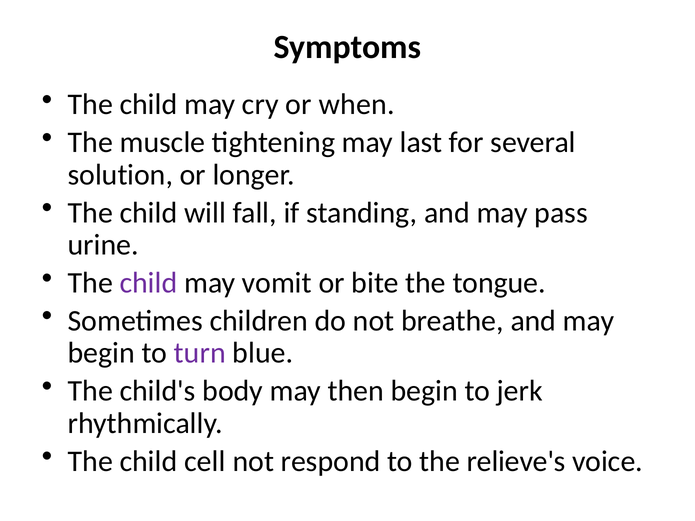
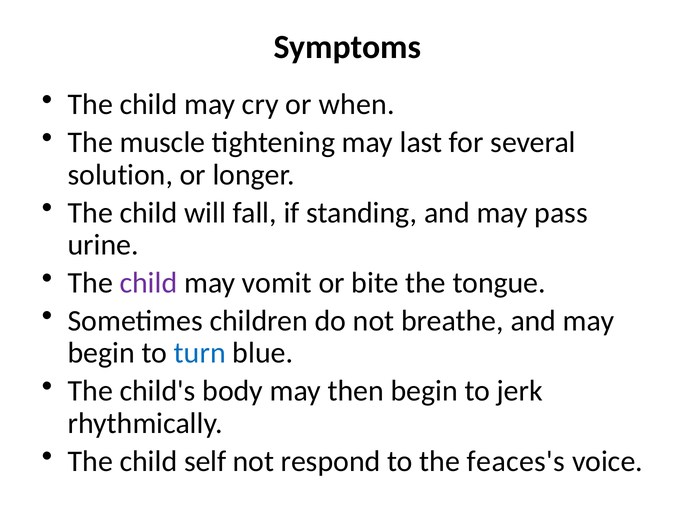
turn colour: purple -> blue (200, 353)
cell: cell -> self (205, 461)
relieve's: relieve's -> feaces's (516, 461)
